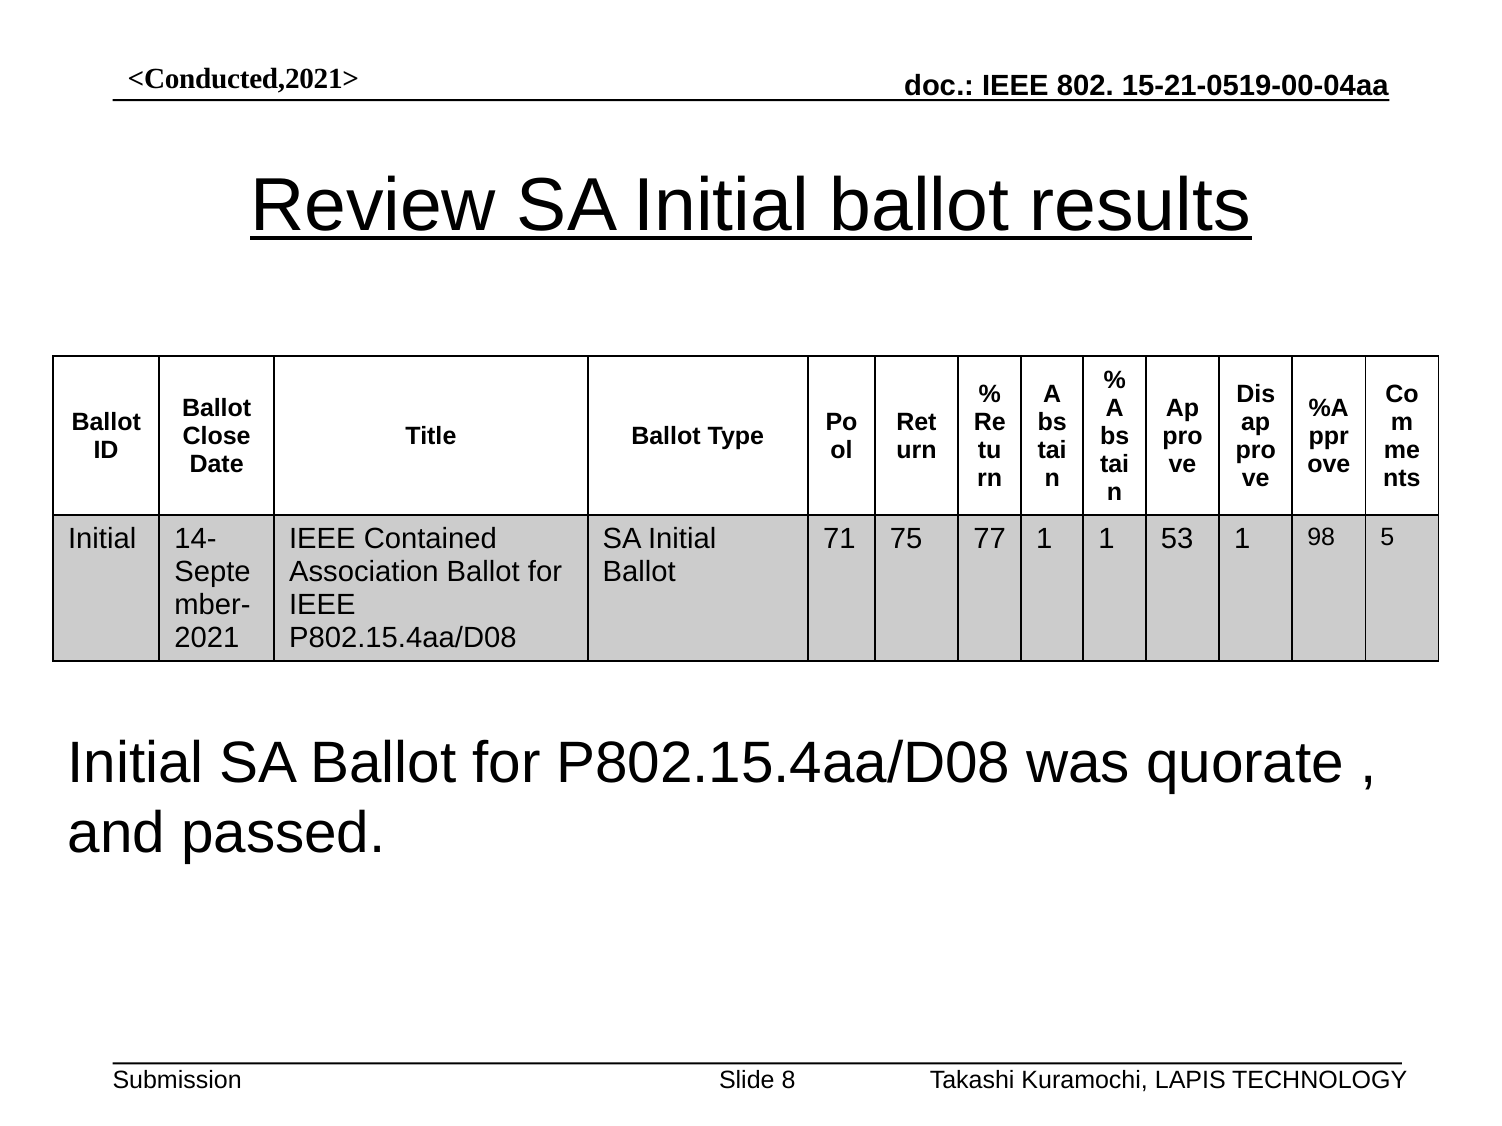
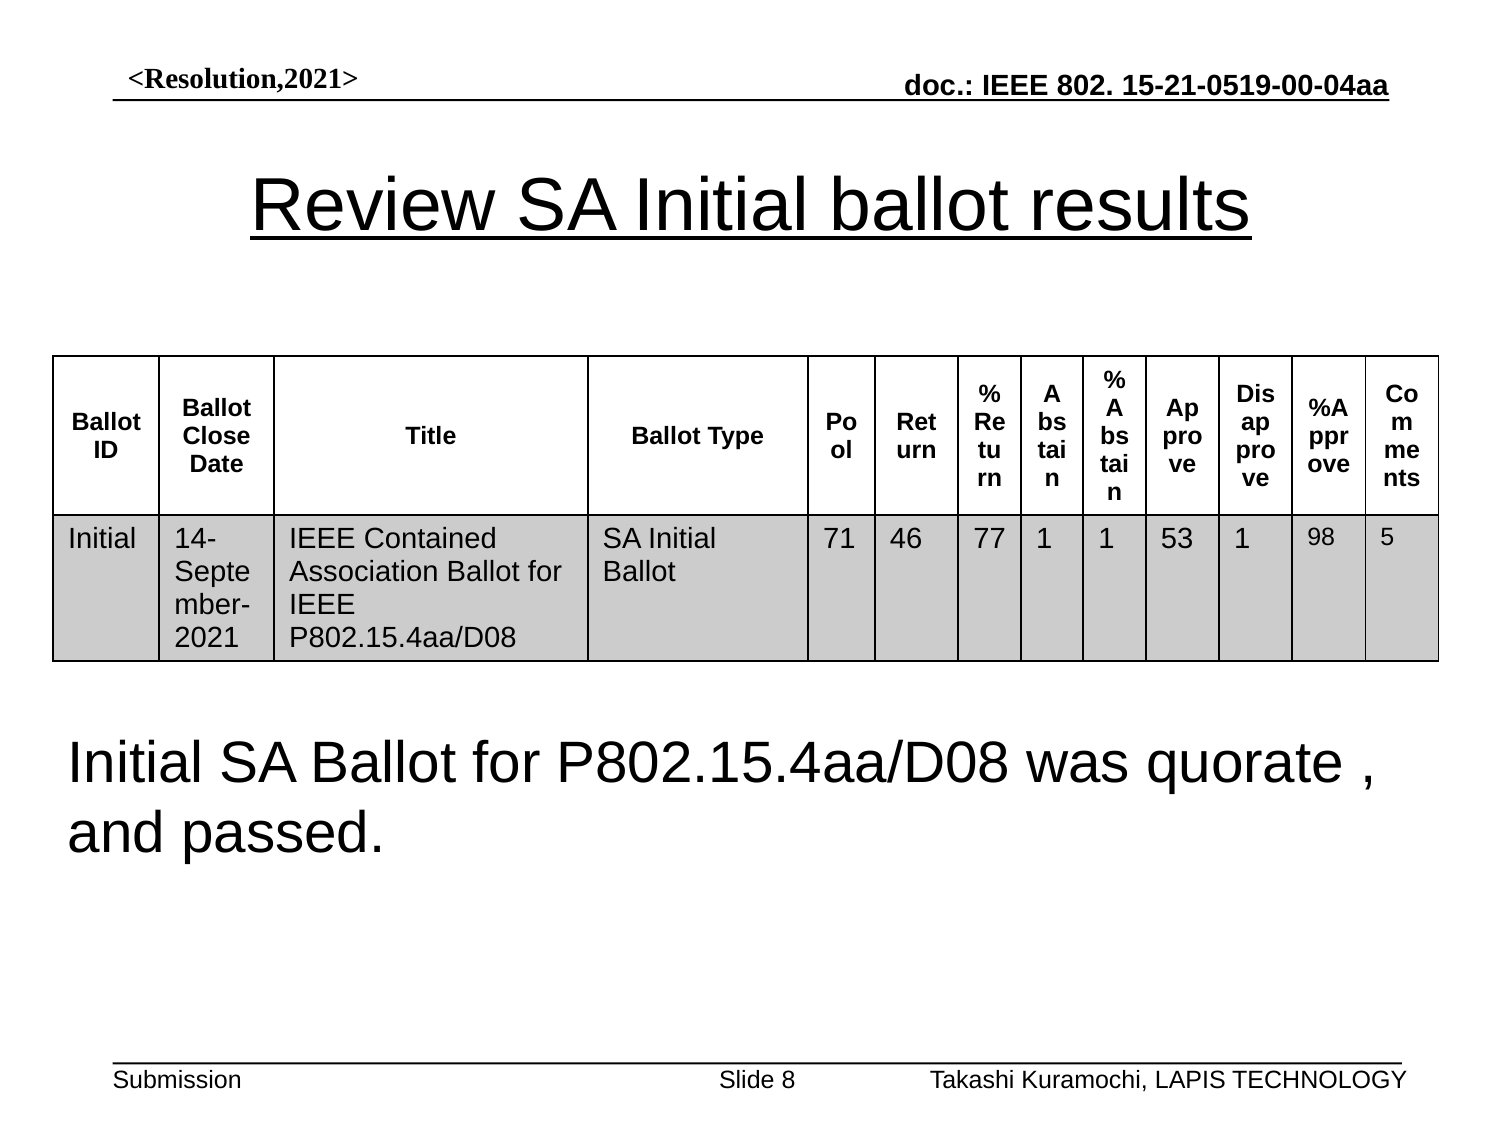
<Conducted,2021>: <Conducted,2021> -> <Resolution,2021> (243, 79)
75: 75 -> 46 (906, 540)
